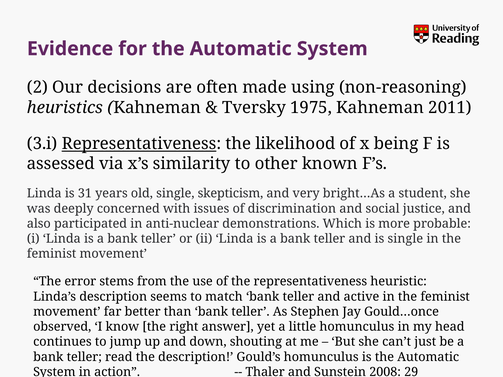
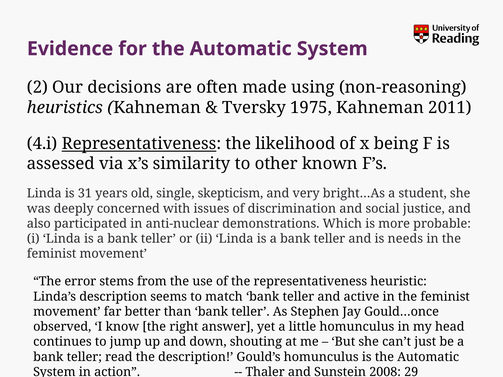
3.i: 3.i -> 4.i (42, 144)
is single: single -> needs (405, 239)
